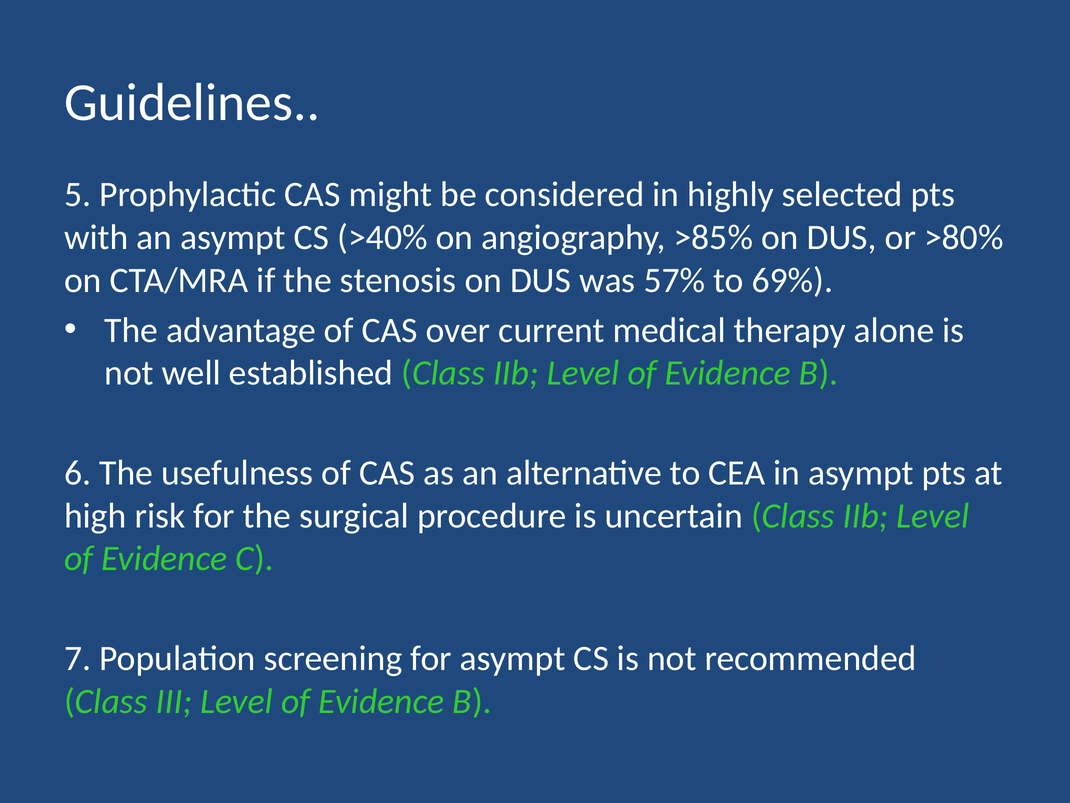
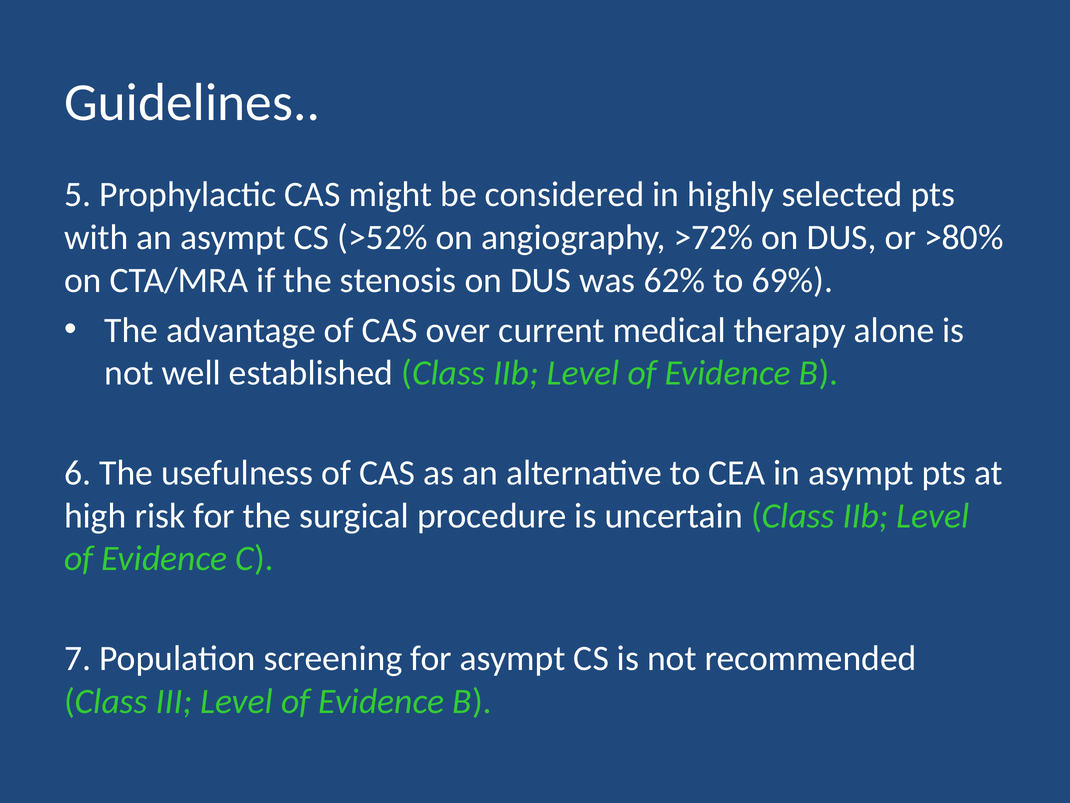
>40%: >40% -> >52% (382, 237)
>85%: >85% -> >72% (713, 237)
57%: 57% -> 62% (674, 280)
